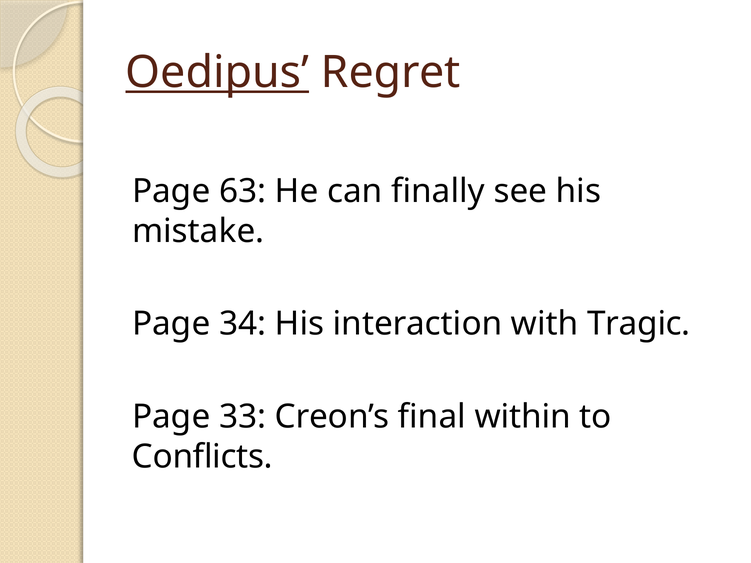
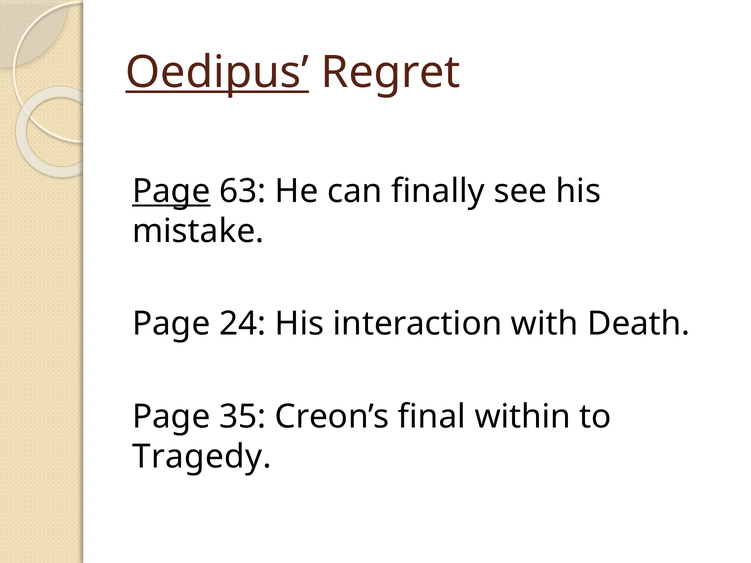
Page underline: none -> present (171, 191)
34: 34 -> 24 (243, 324)
Tragic: Tragic -> Death (639, 324)
33: 33 -> 35 (243, 417)
Conflicts: Conflicts -> Tragedy (202, 457)
